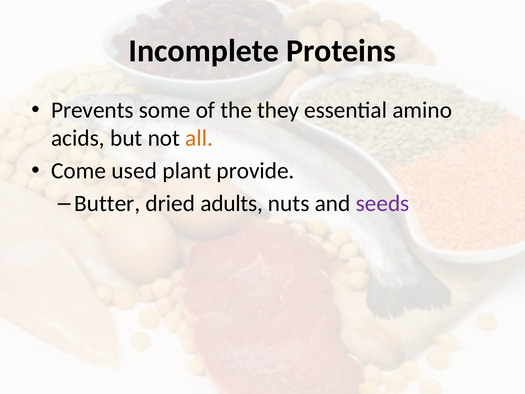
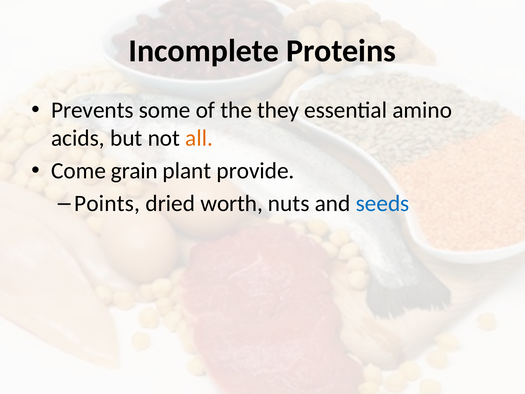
used: used -> grain (134, 171)
Butter: Butter -> Points (107, 203)
adults: adults -> worth (232, 203)
seeds colour: purple -> blue (383, 203)
